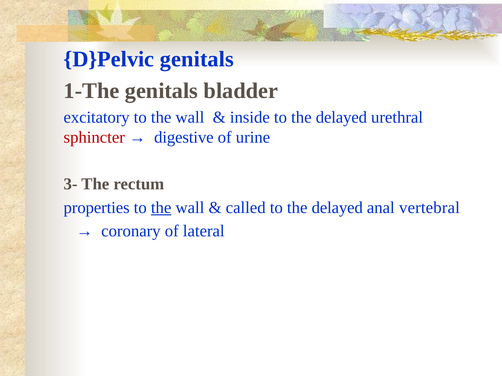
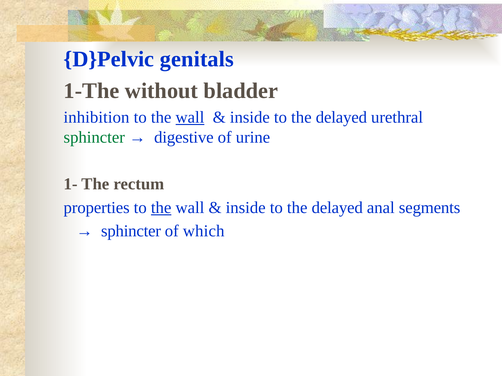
1-The genitals: genitals -> without (161, 91)
excitatory: excitatory -> inhibition (97, 117)
wall underline: none -> present (190, 117)
sphincter colour: red -> green (94, 138)
3-: 3- -> 1- (71, 184)
called: called -> inside (246, 208)
vertebral: vertebral -> segments (430, 208)
coronary: coronary -> sphincter (131, 231)
lateral: lateral -> which (204, 231)
